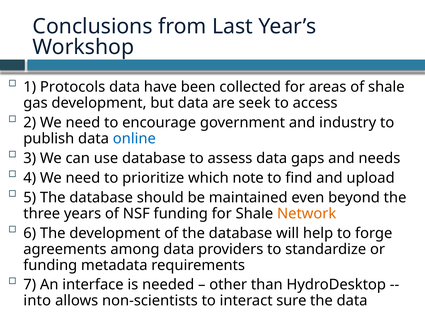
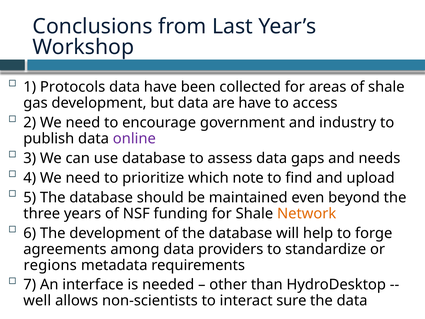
are seek: seek -> have (255, 103)
online colour: blue -> purple (134, 139)
funding: funding -> regions (50, 265)
into: into -> well (37, 300)
